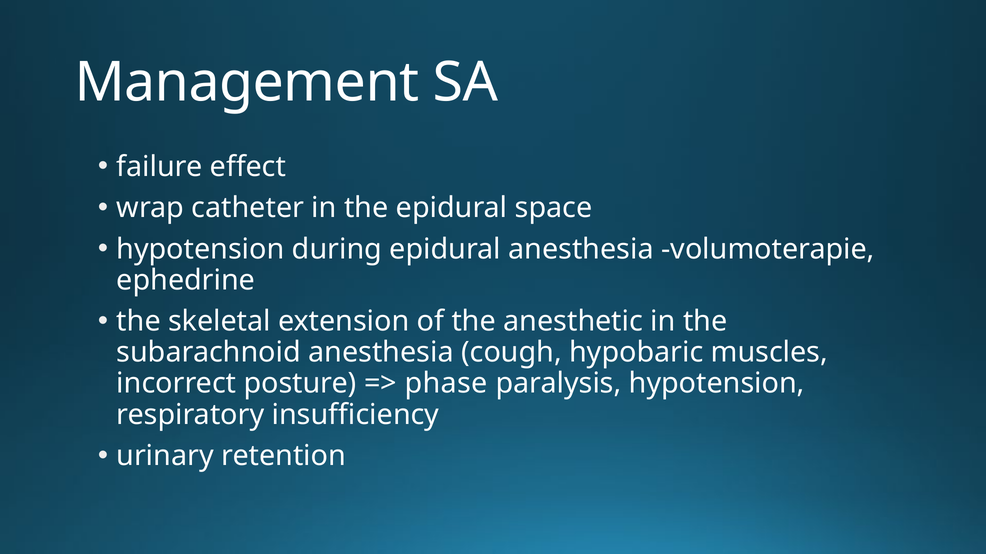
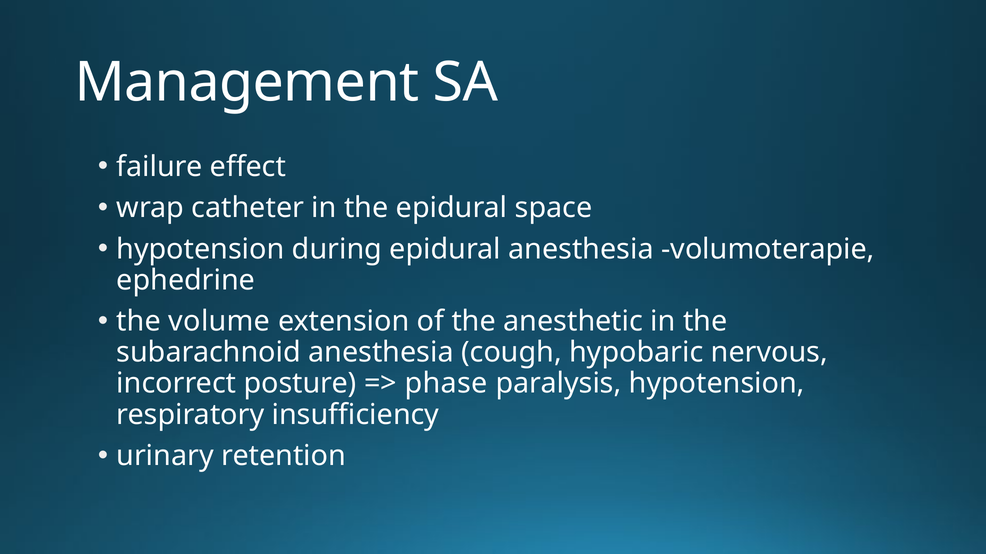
skeletal: skeletal -> volume (219, 322)
muscles: muscles -> nervous (769, 353)
